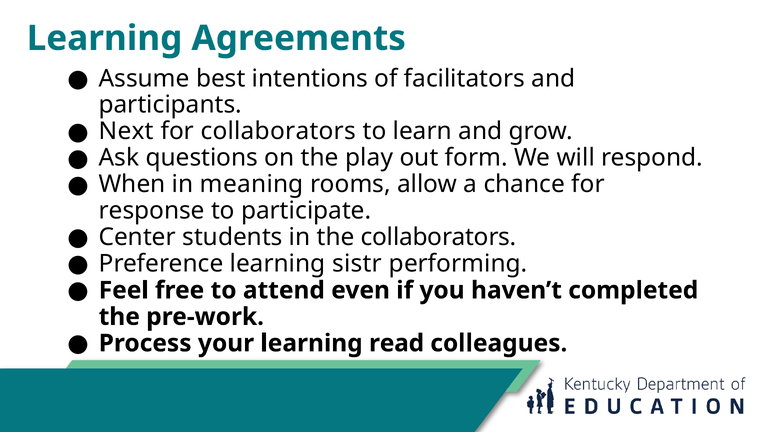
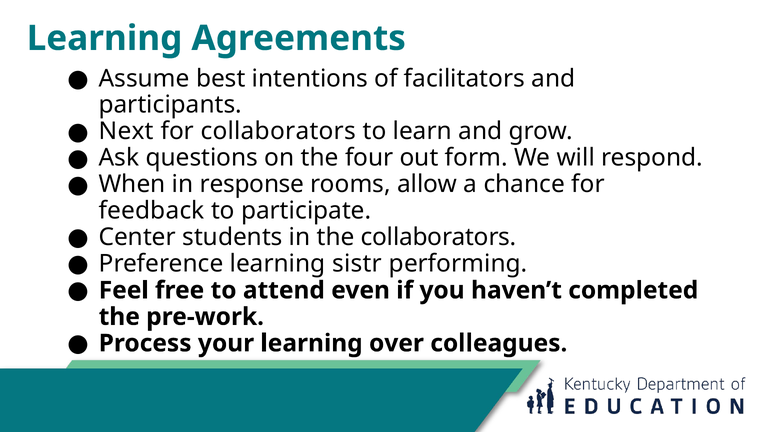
play: play -> four (369, 158)
meaning: meaning -> response (252, 184)
response: response -> feedback (152, 211)
read: read -> over (396, 343)
